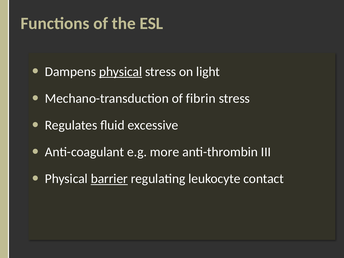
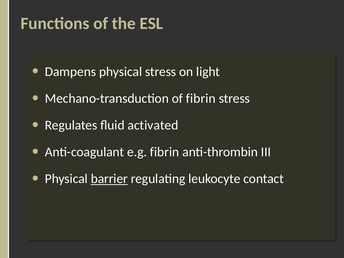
physical underline: present -> none (121, 72)
excessive: excessive -> activated (153, 125)
e.g more: more -> fibrin (165, 152)
